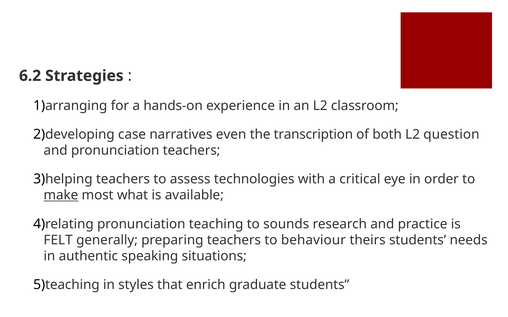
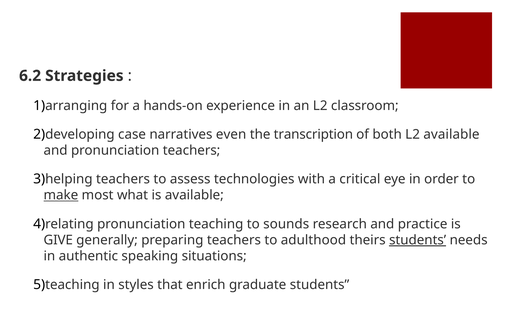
L2 question: question -> available (451, 135)
FELT: FELT -> GIVE (58, 240)
behaviour: behaviour -> adulthood (313, 240)
students underline: none -> present (418, 240)
